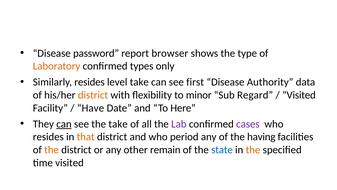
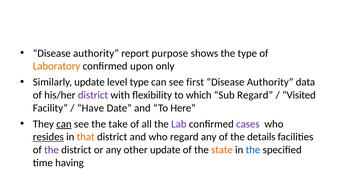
password: password -> authority (96, 53)
browser: browser -> purpose (170, 53)
types: types -> upon (142, 66)
Similarly resides: resides -> update (90, 82)
level take: take -> type (139, 82)
district colour: orange -> purple (93, 95)
minor: minor -> which (199, 95)
resides underline: none -> present (48, 137)
who period: period -> regard (184, 137)
having: having -> details (261, 137)
the colour: orange -> purple (52, 149)
other remain: remain -> update (165, 149)
state colour: blue -> orange (222, 149)
the colour: orange -> blue (253, 149)
time visited: visited -> having (70, 162)
